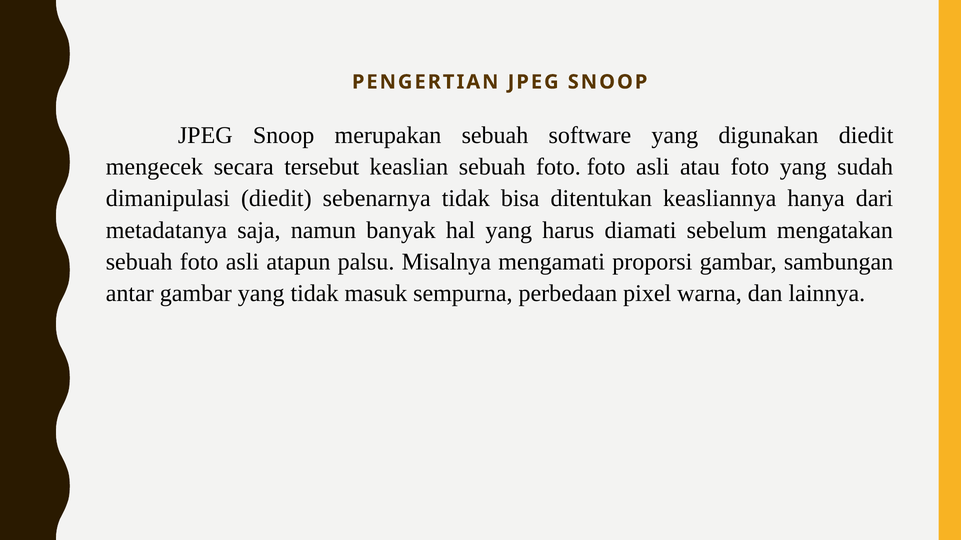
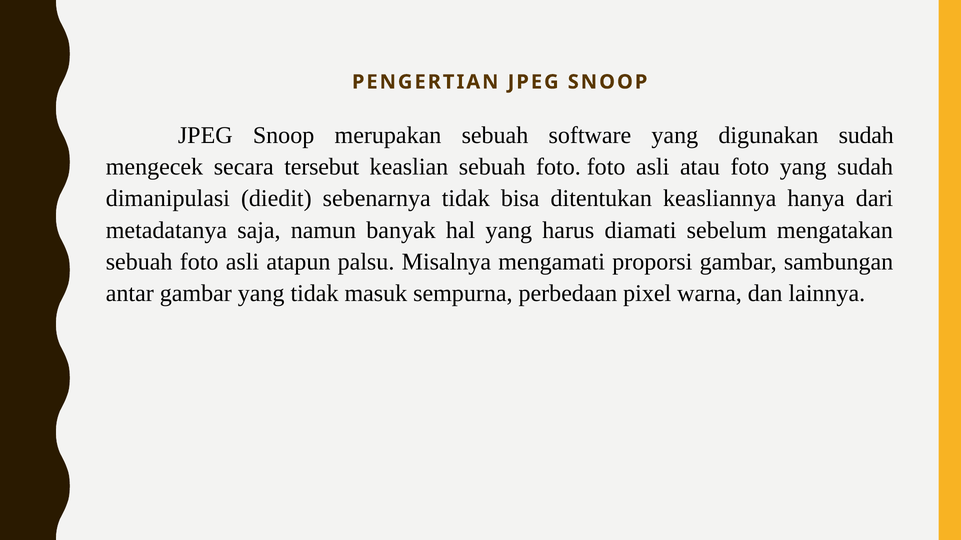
digunakan diedit: diedit -> sudah (866, 135)
